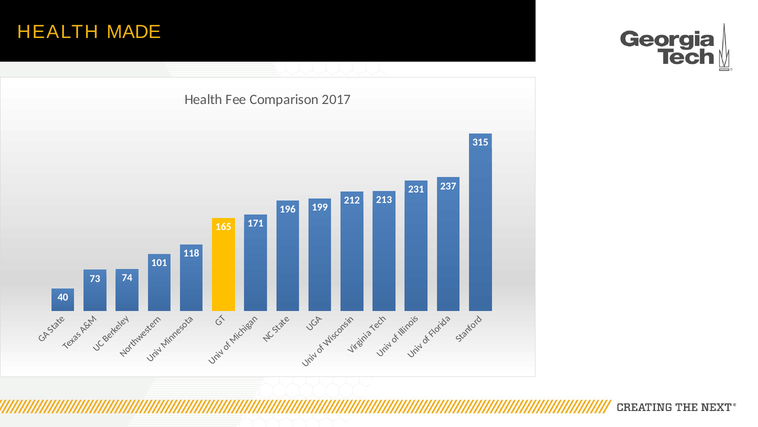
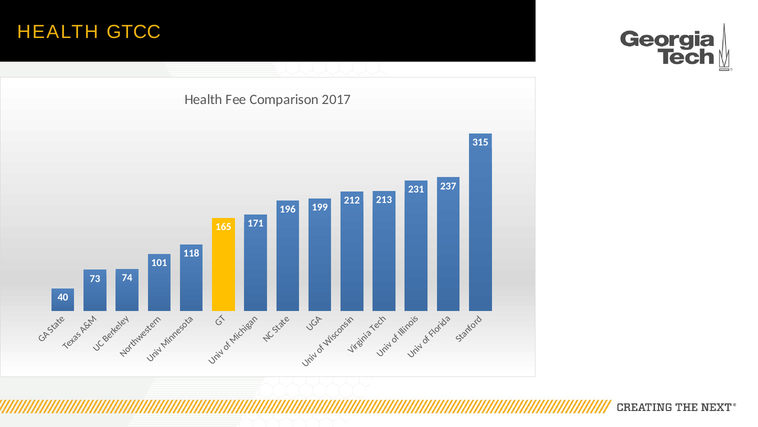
MADE: MADE -> GTCC (134, 32)
